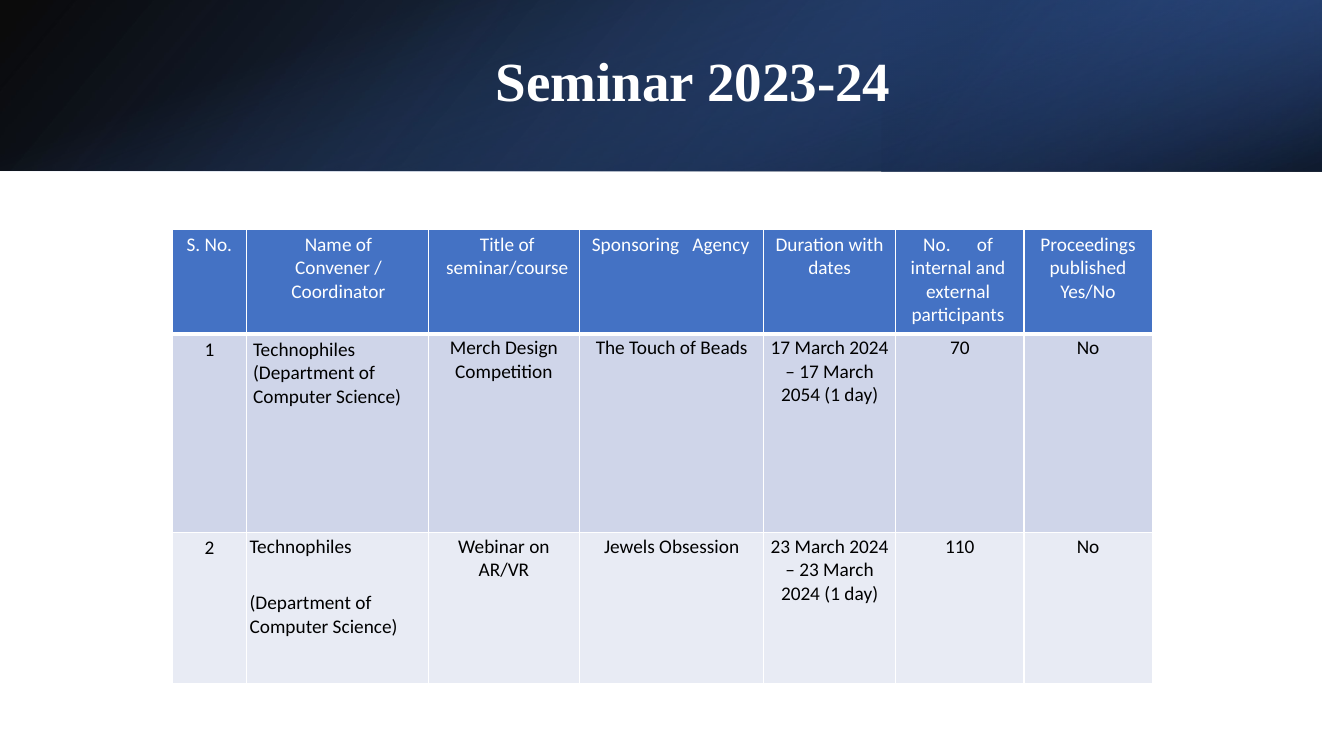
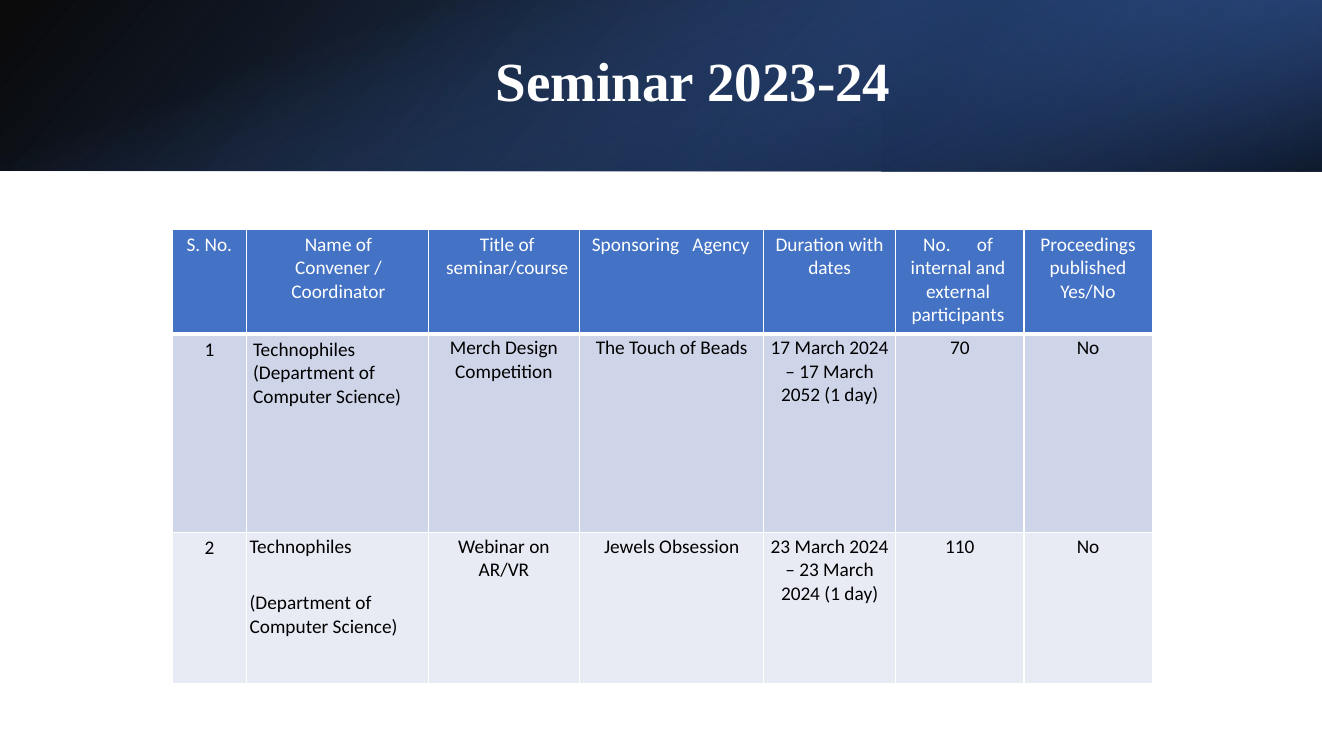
2054: 2054 -> 2052 (801, 395)
